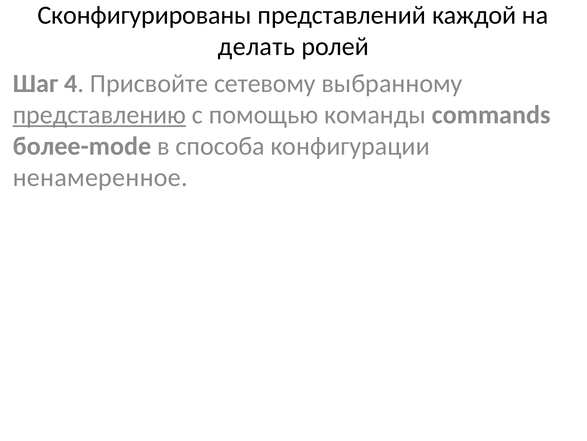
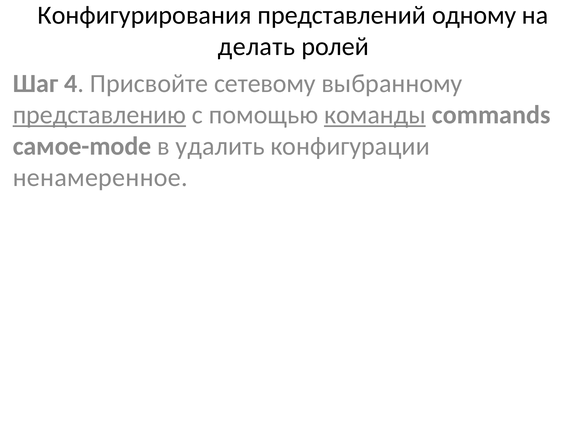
Сконфигурированы: Сконфигурированы -> Конфигурирования (145, 15)
каждой: каждой -> одному (474, 15)
команды underline: none -> present (375, 115)
более-mode: более-mode -> самое-mode (82, 146)
способа: способа -> удалить (220, 146)
